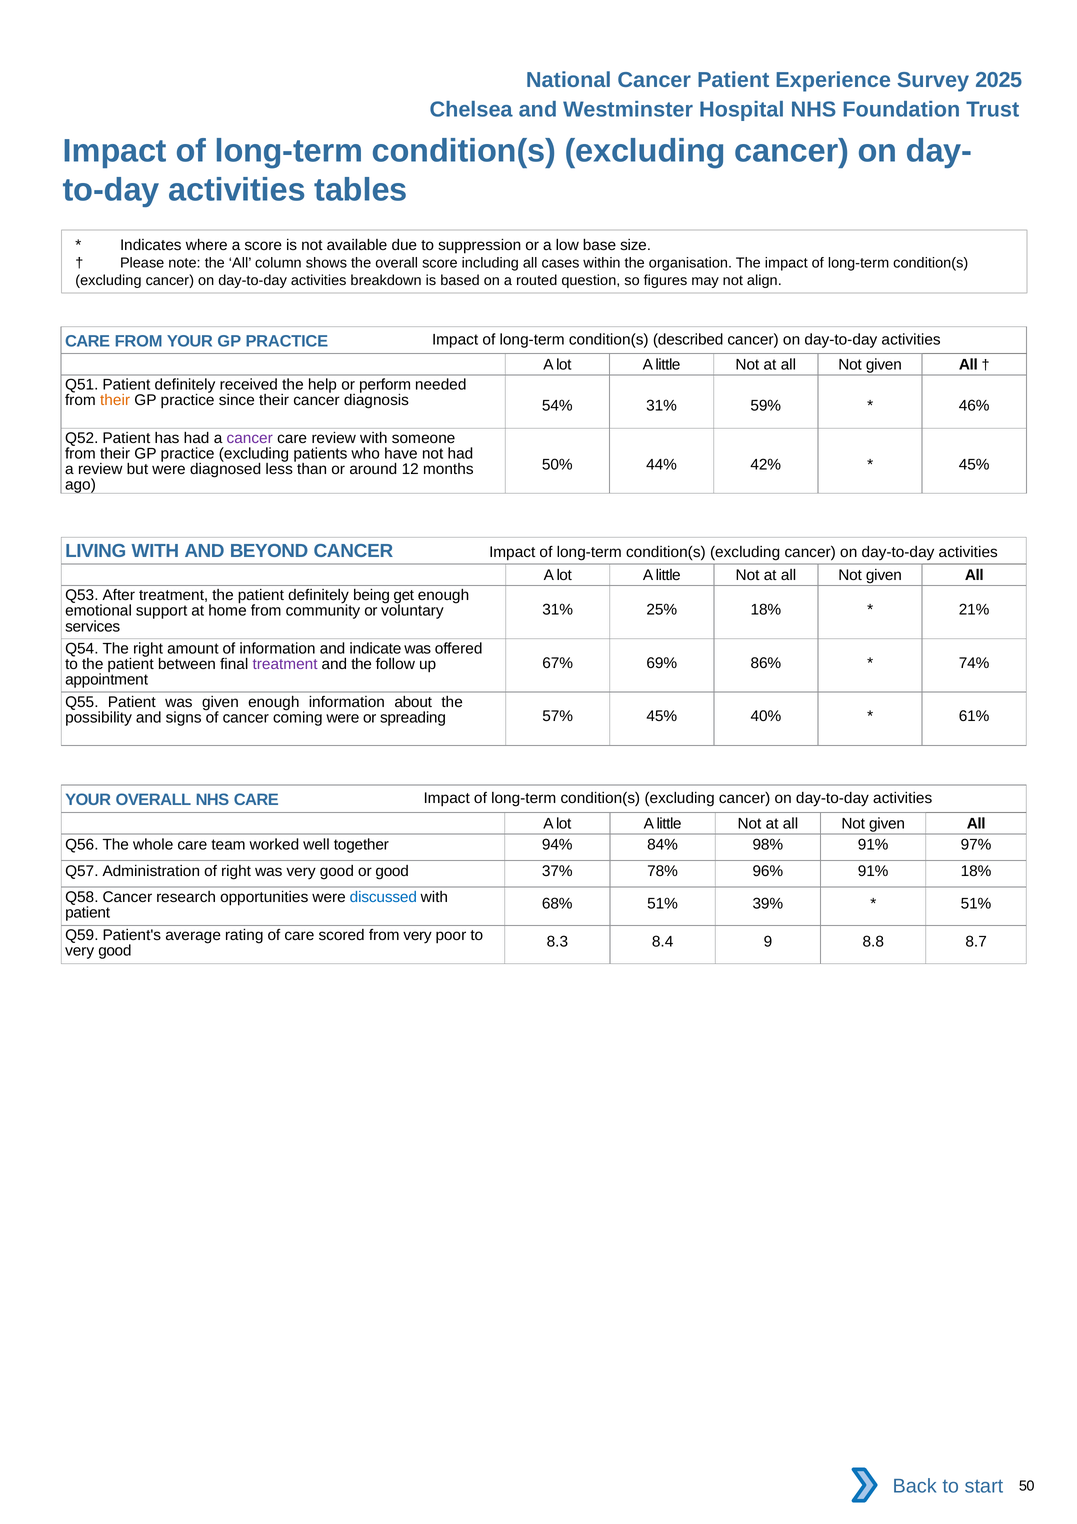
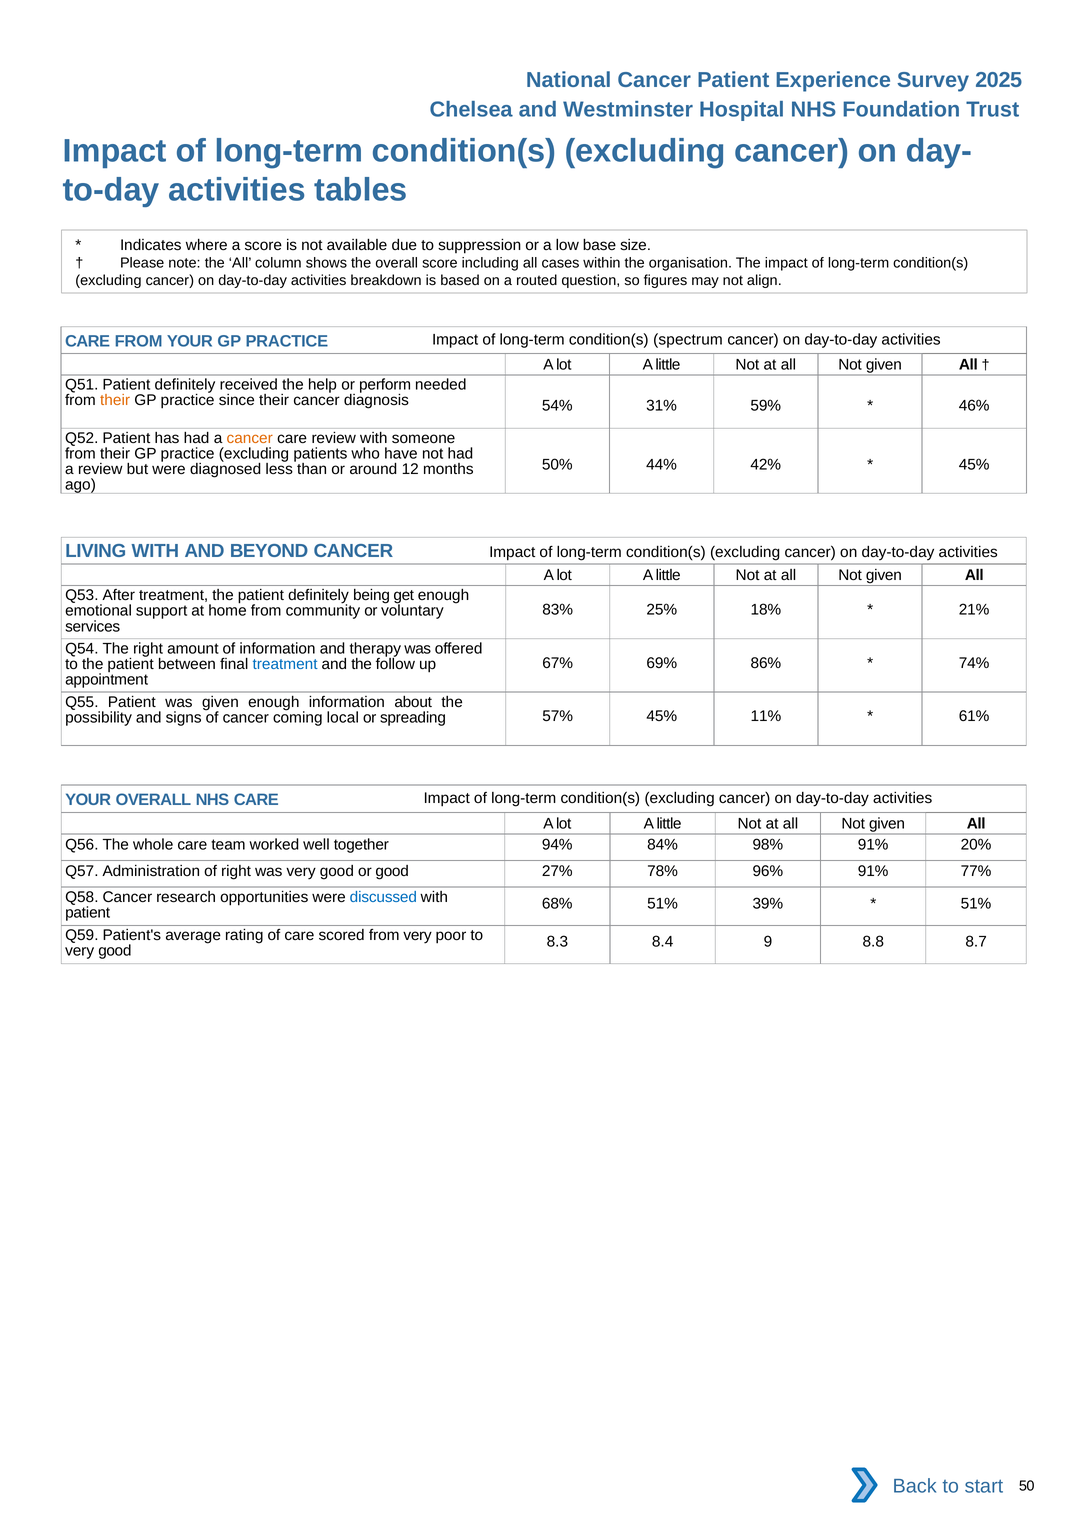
described: described -> spectrum (688, 340)
cancer colour: purple -> orange (250, 438)
31%: 31% -> 83% (558, 610)
indicate: indicate -> therapy (375, 649)
treatment colour: purple -> blue (285, 664)
coming were: were -> local (343, 718)
40%: 40% -> 11% (766, 716)
97%: 97% -> 20% (976, 845)
37%: 37% -> 27% (557, 871)
91% 18%: 18% -> 77% (976, 871)
